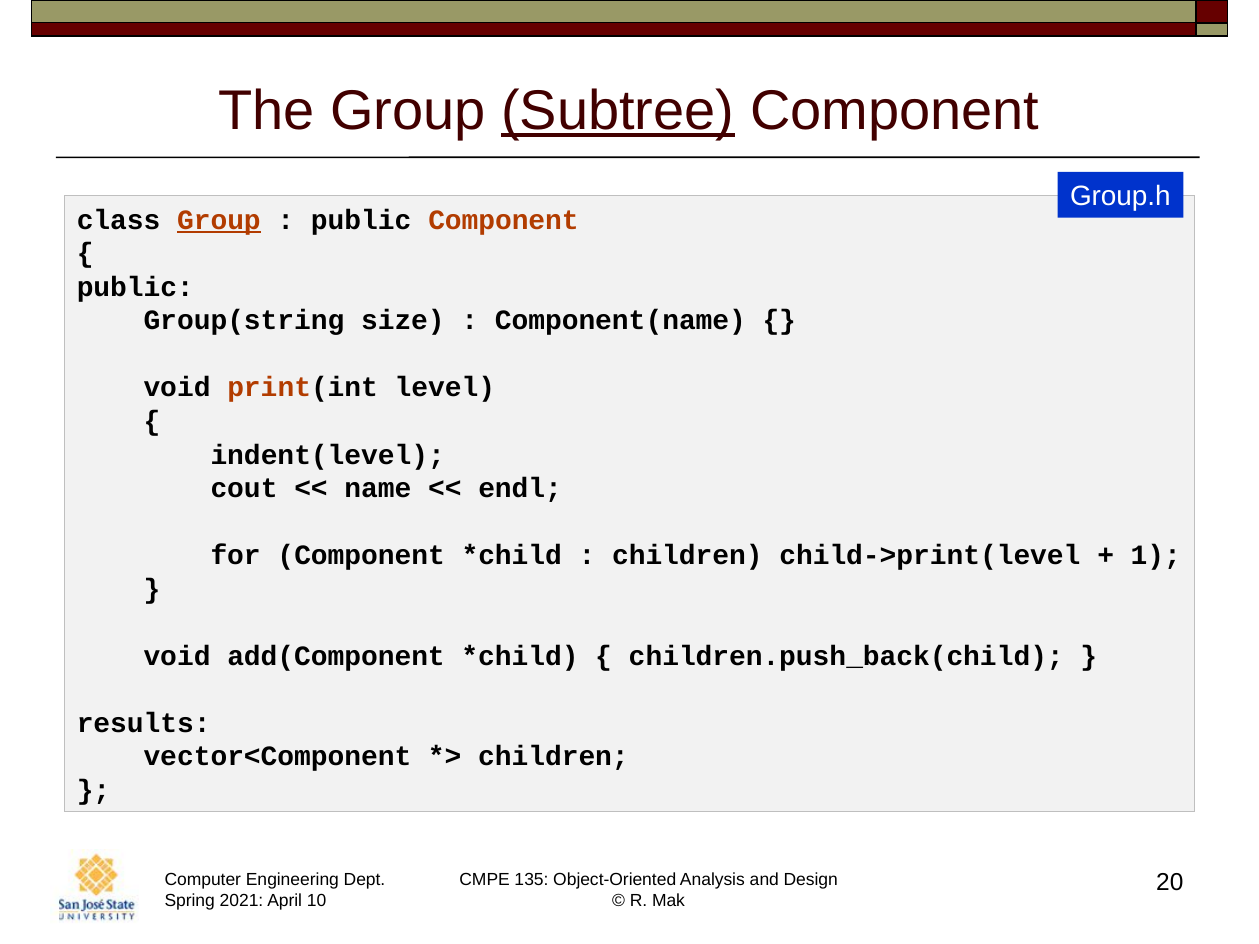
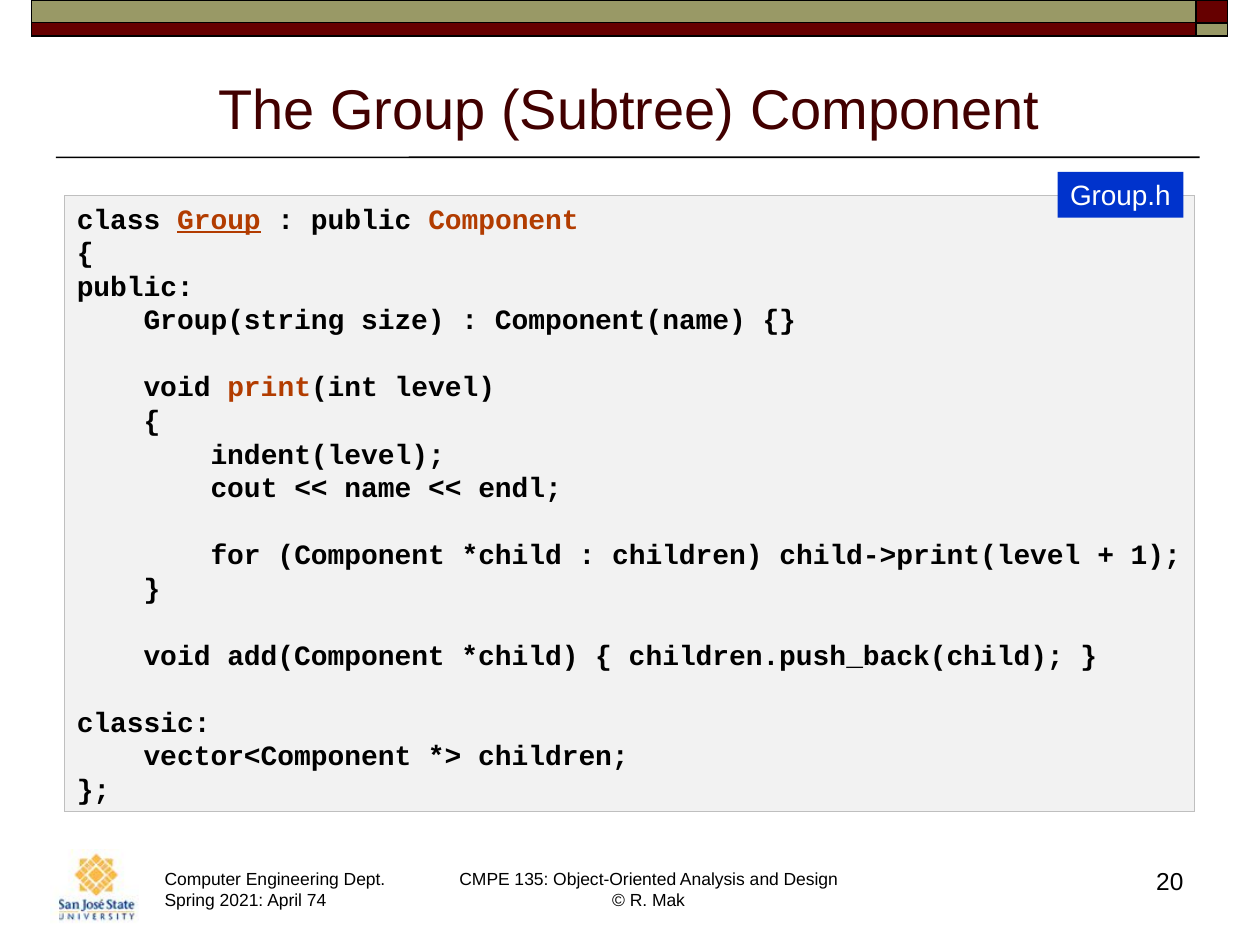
Subtree underline: present -> none (618, 111)
results: results -> classic (144, 723)
10: 10 -> 74 (317, 901)
